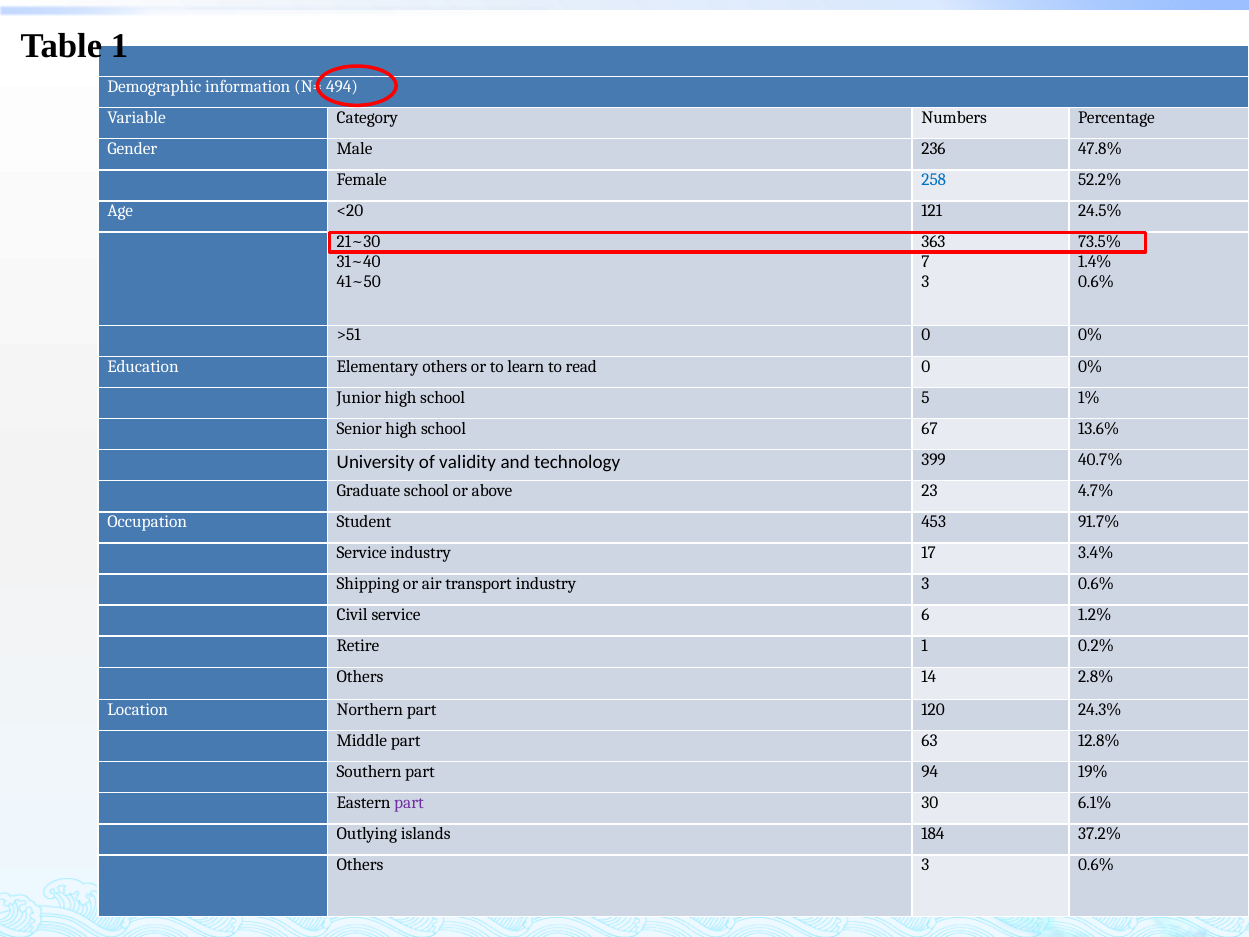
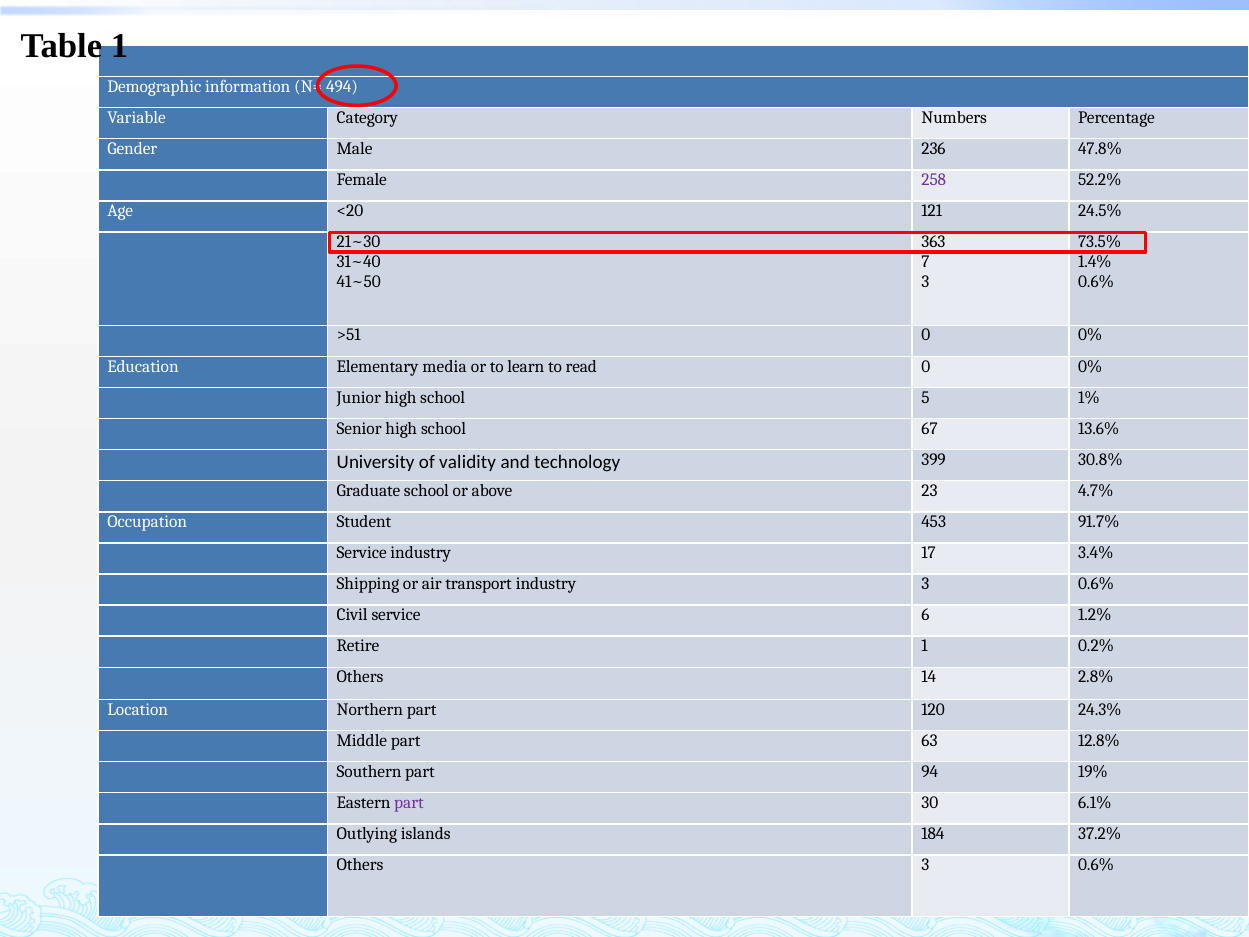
258 colour: blue -> purple (934, 180)
Elementary others: others -> media (445, 366)
40.7%: 40.7% -> 30.8% (1100, 459)
